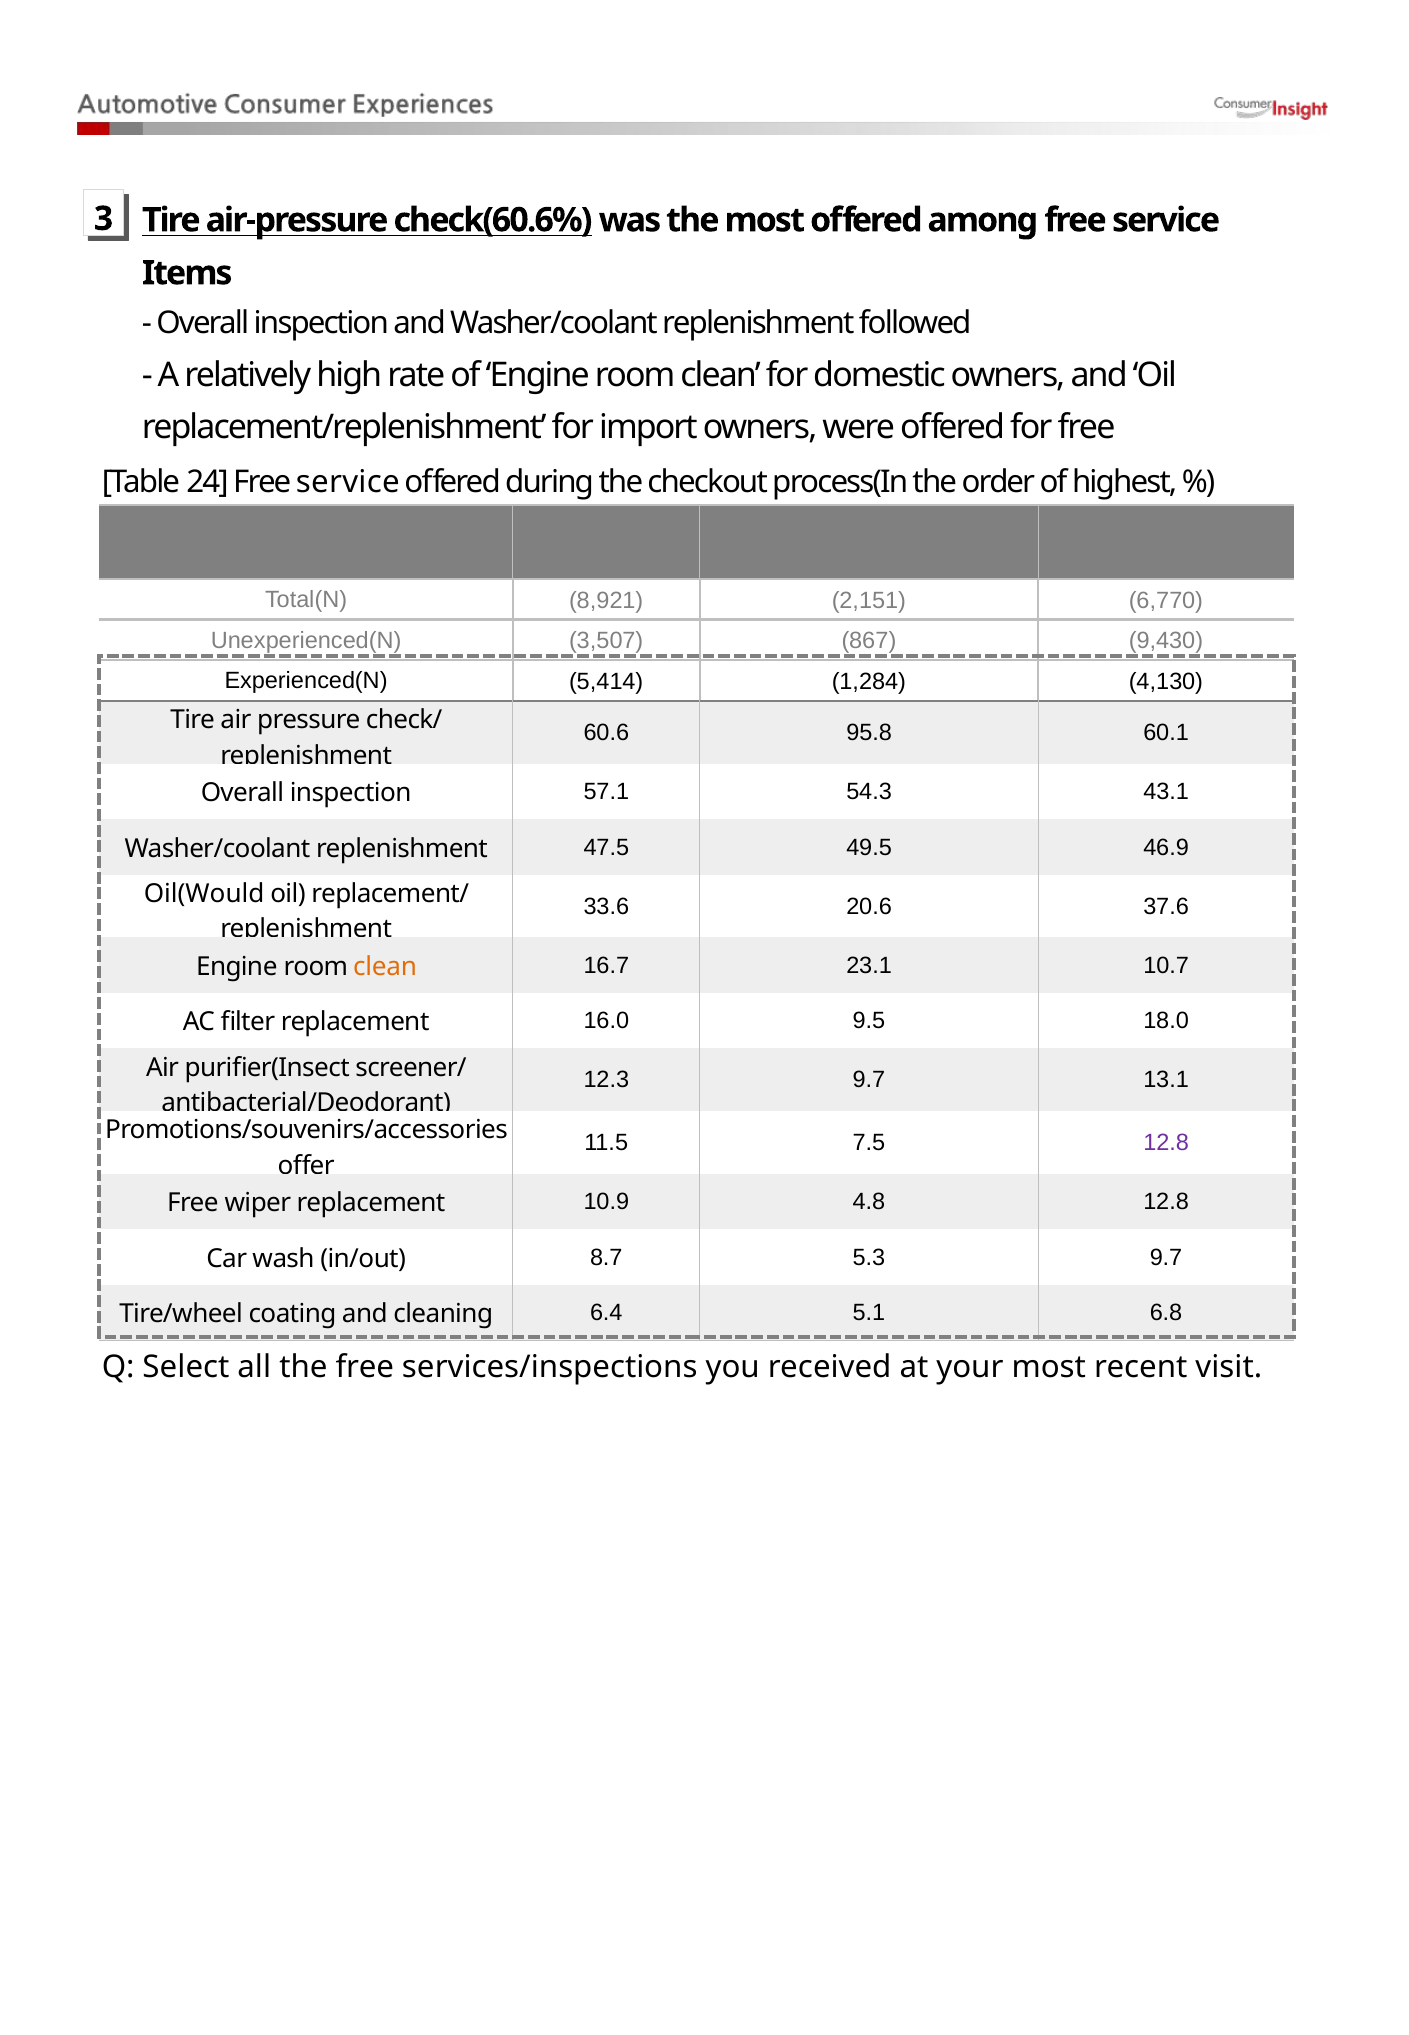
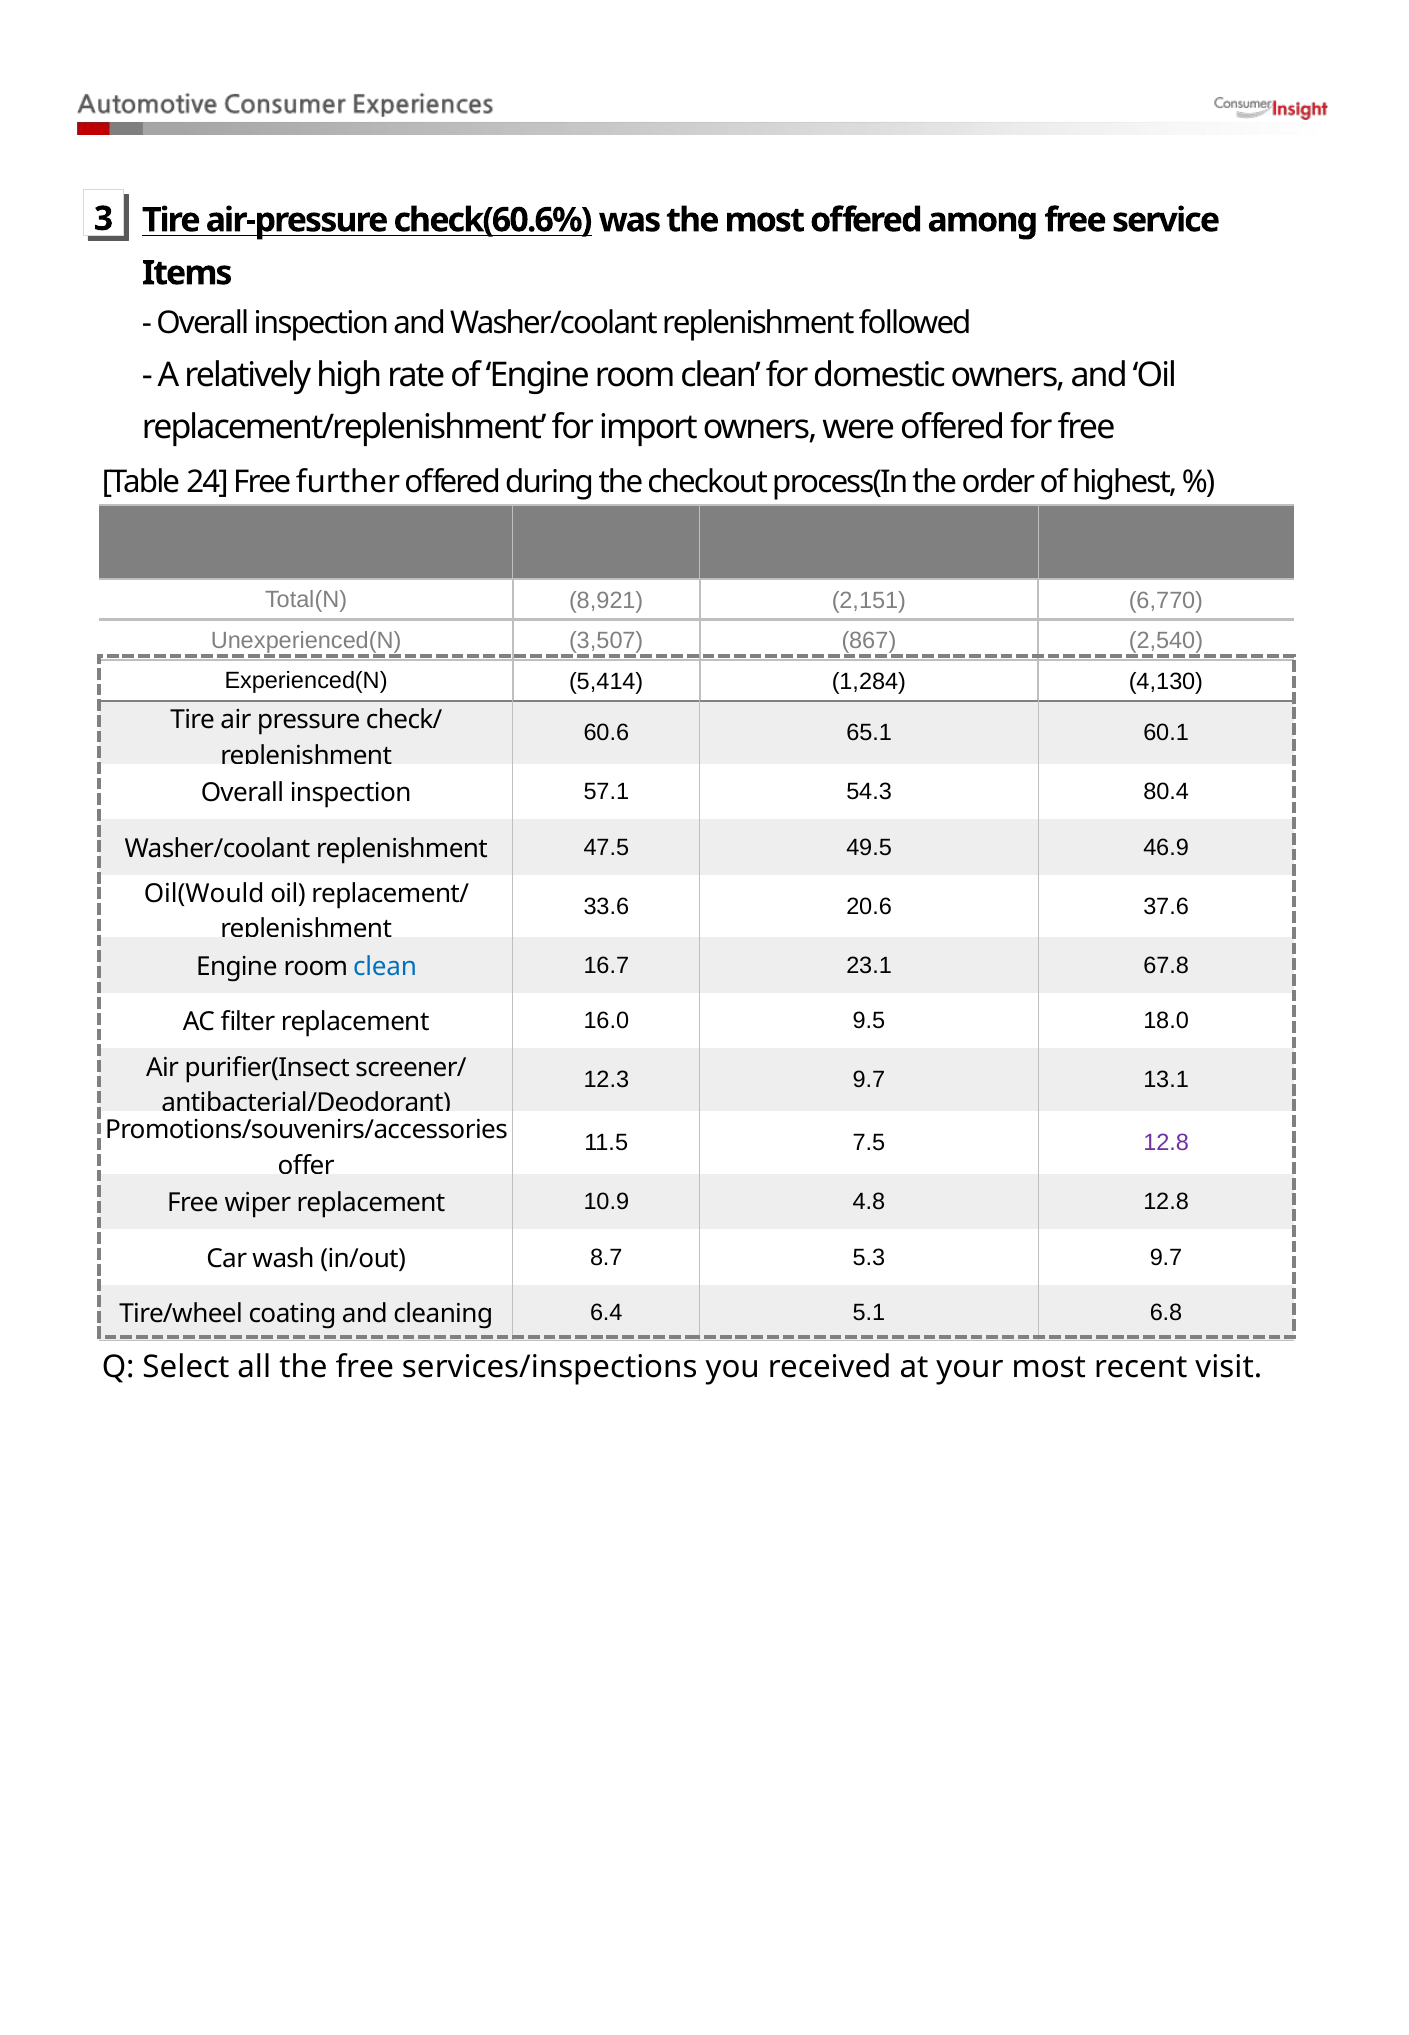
24 Free service: service -> further (348, 482)
9,430: 9,430 -> 2,540 (1166, 641)
95.8: 95.8 -> 65.1 (869, 733)
43.1: 43.1 -> 80.4 (1166, 792)
clean colour: orange -> blue (385, 967)
10.7: 10.7 -> 67.8 (1166, 966)
